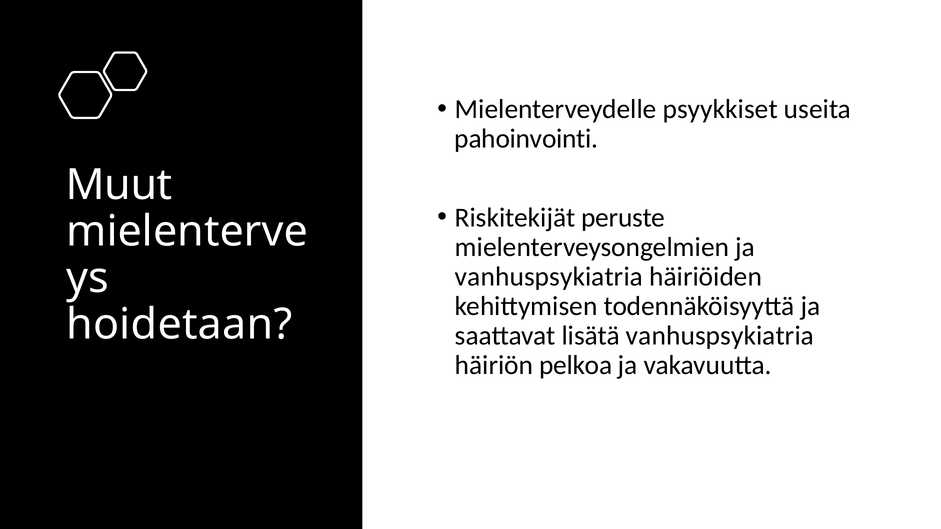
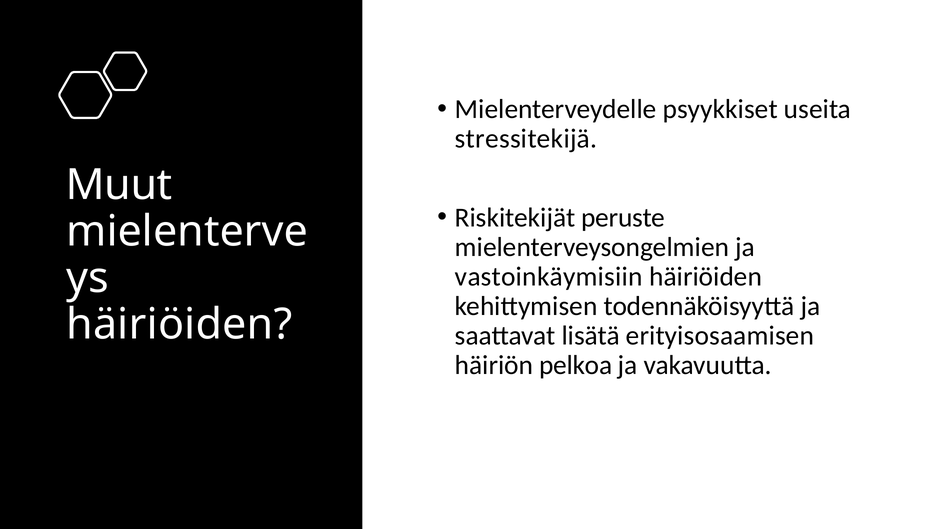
pahoinvointi: pahoinvointi -> stressitekijä (526, 139)
vanhuspsykiatria: vanhuspsykiatria -> vastoinkäymisiin (549, 277)
hoidetaan: hoidetaan -> häiriöiden (179, 325)
lisätä vanhuspsykiatria: vanhuspsykiatria -> erityisosaamisen (720, 336)
